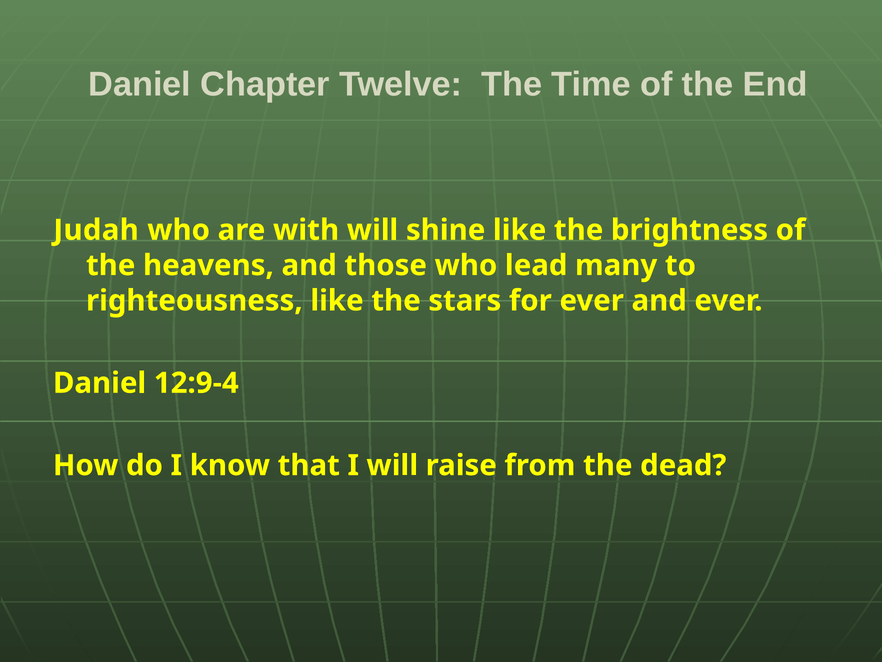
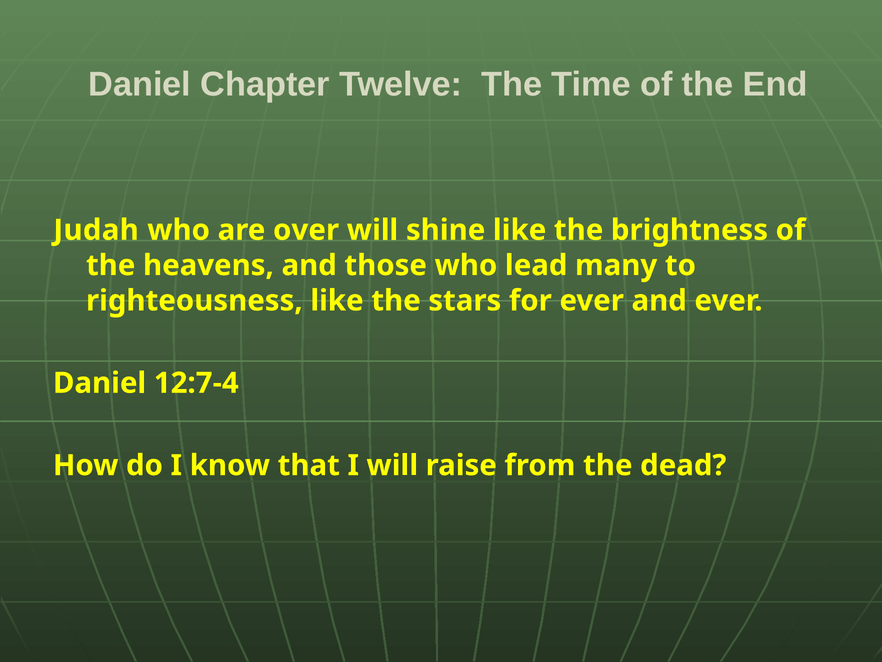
with: with -> over (306, 230)
12:9-4: 12:9-4 -> 12:7-4 (196, 383)
